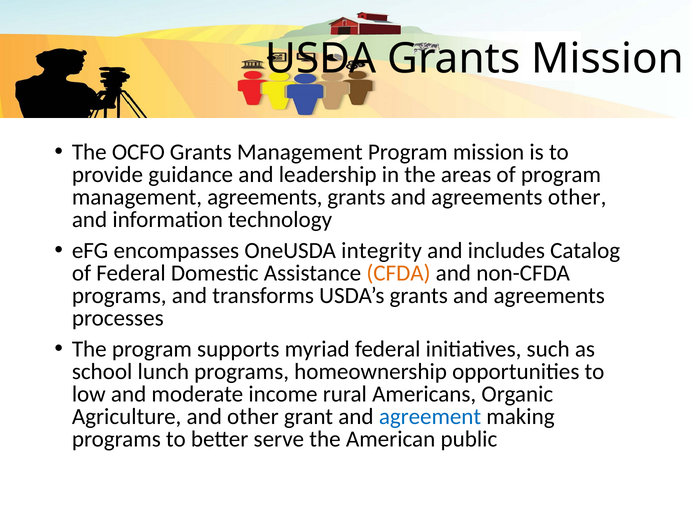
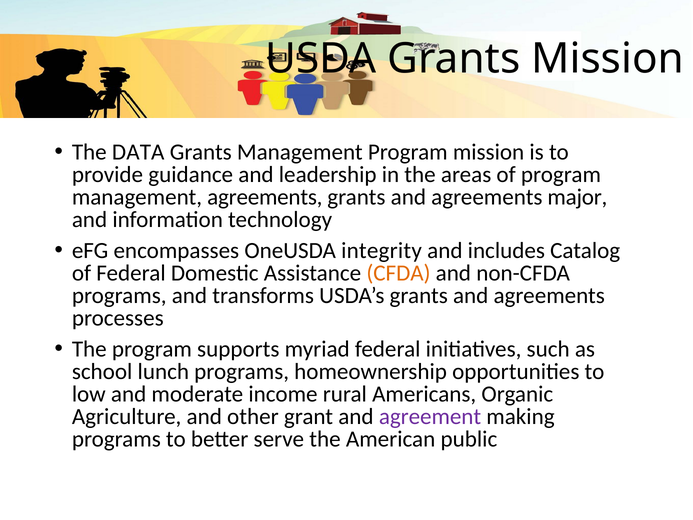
OCFO: OCFO -> DATA (138, 152)
agreements other: other -> major (577, 197)
agreement colour: blue -> purple (430, 416)
